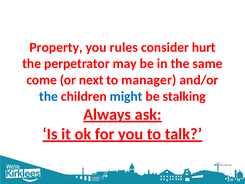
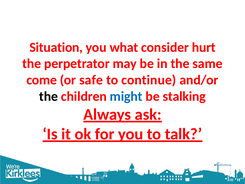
Property: Property -> Situation (56, 47)
rules: rules -> what (124, 47)
next: next -> safe (91, 80)
manager: manager -> continue (149, 80)
the colour: blue -> black (49, 96)
